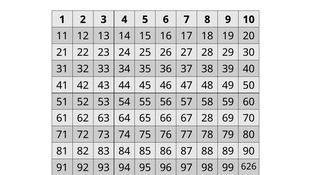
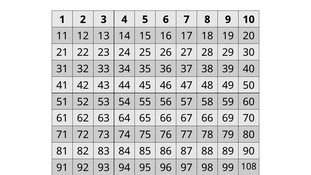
67 28: 28 -> 66 (207, 118)
626: 626 -> 108 (249, 167)
